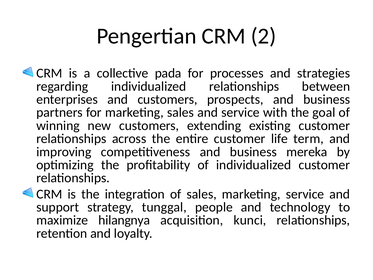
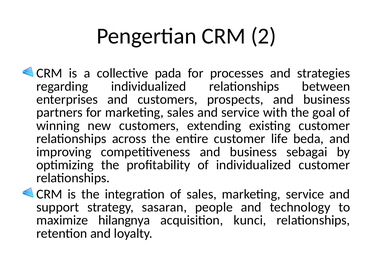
term: term -> beda (309, 139)
mereka: mereka -> sebagai (307, 152)
tunggal: tunggal -> sasaran (164, 207)
